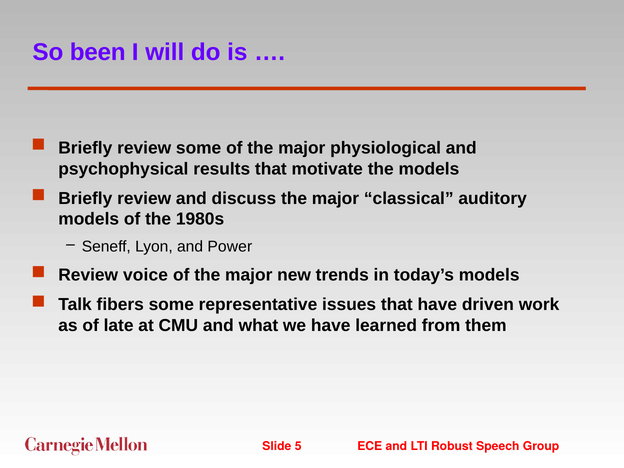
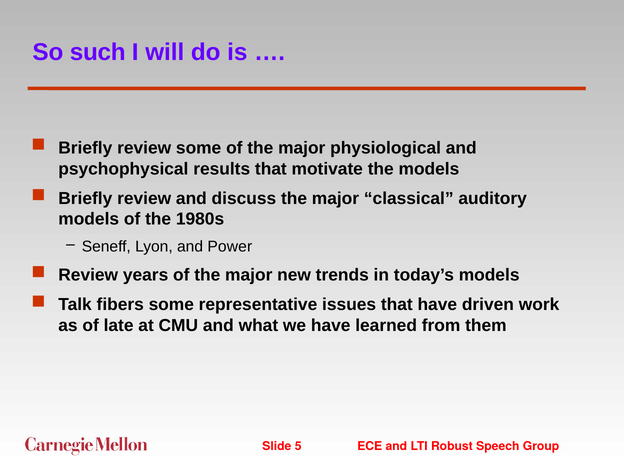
been: been -> such (98, 52)
voice: voice -> years (146, 275)
